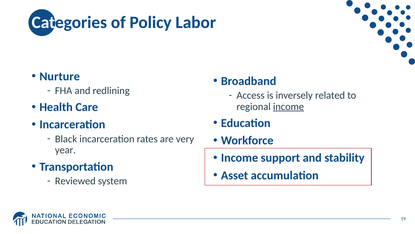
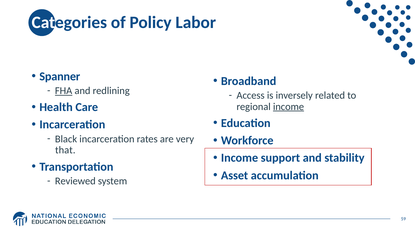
Nurture: Nurture -> Spanner (60, 76)
FHA underline: none -> present (64, 91)
year: year -> that (65, 150)
